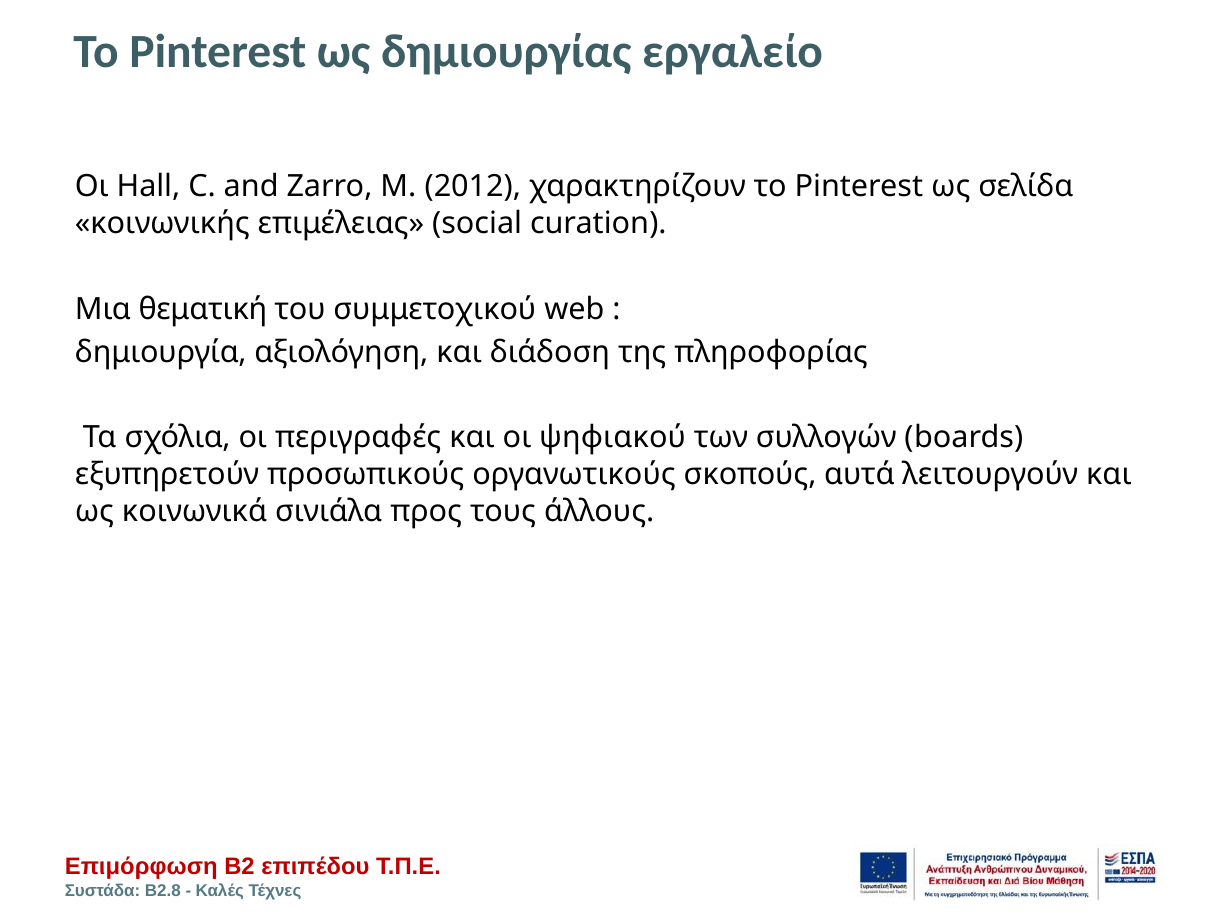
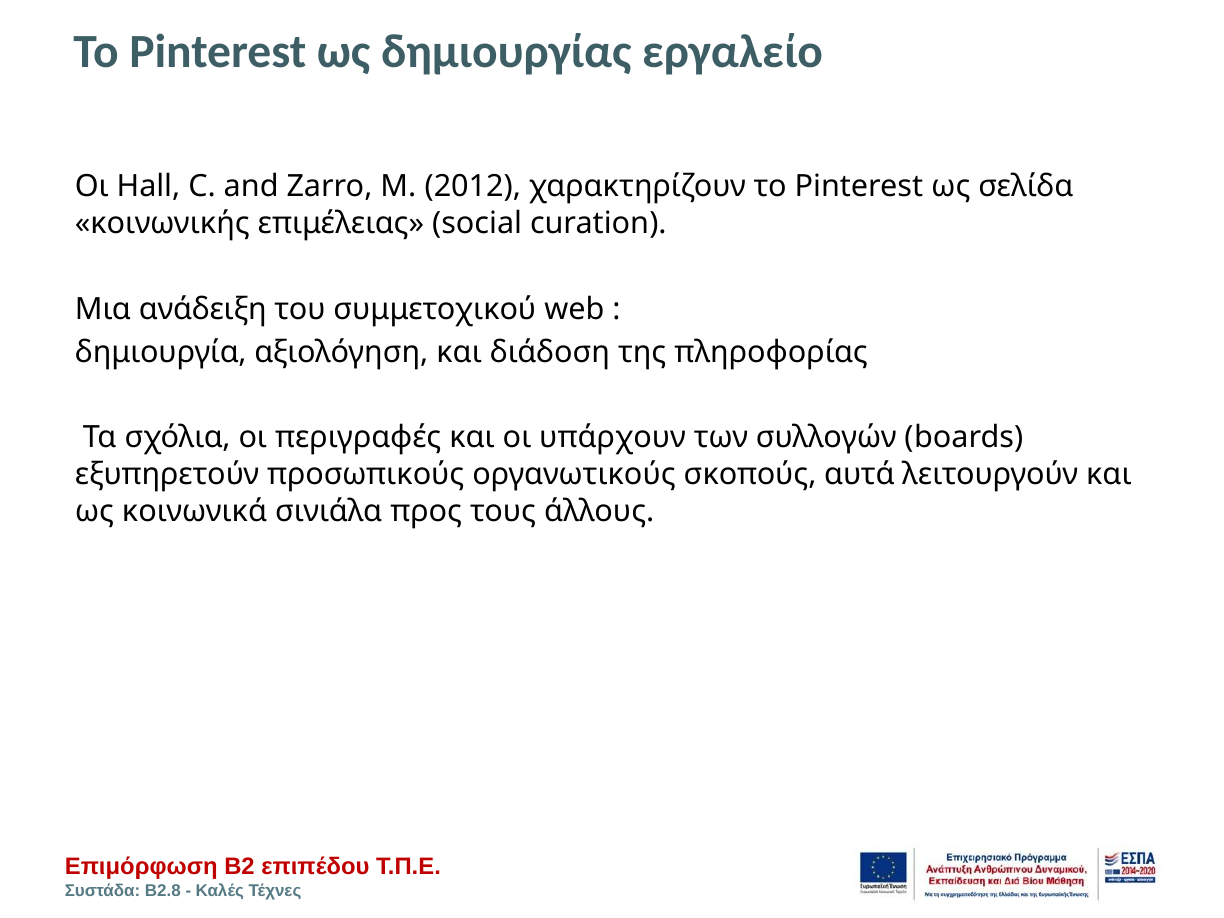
θεματική: θεματική -> ανάδειξη (203, 309)
ψηφιακού: ψηφιακού -> υπάρχουν (613, 438)
